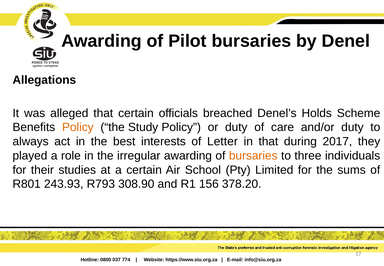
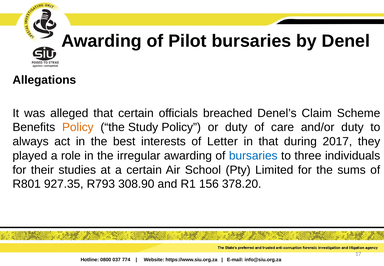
Holds: Holds -> Claim (317, 113)
bursaries colour: orange -> blue (253, 156)
243.93: 243.93 -> 927.35 (64, 184)
